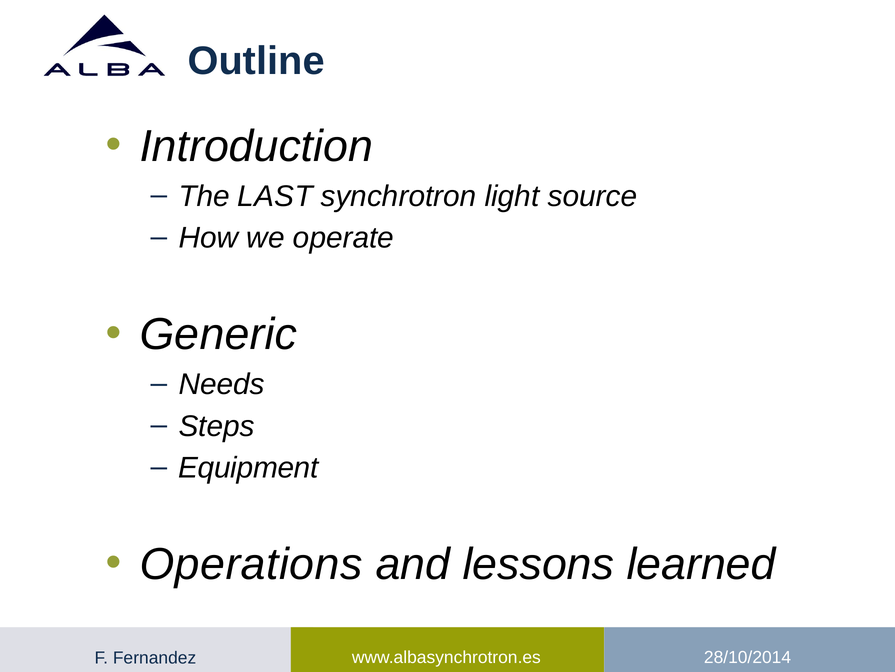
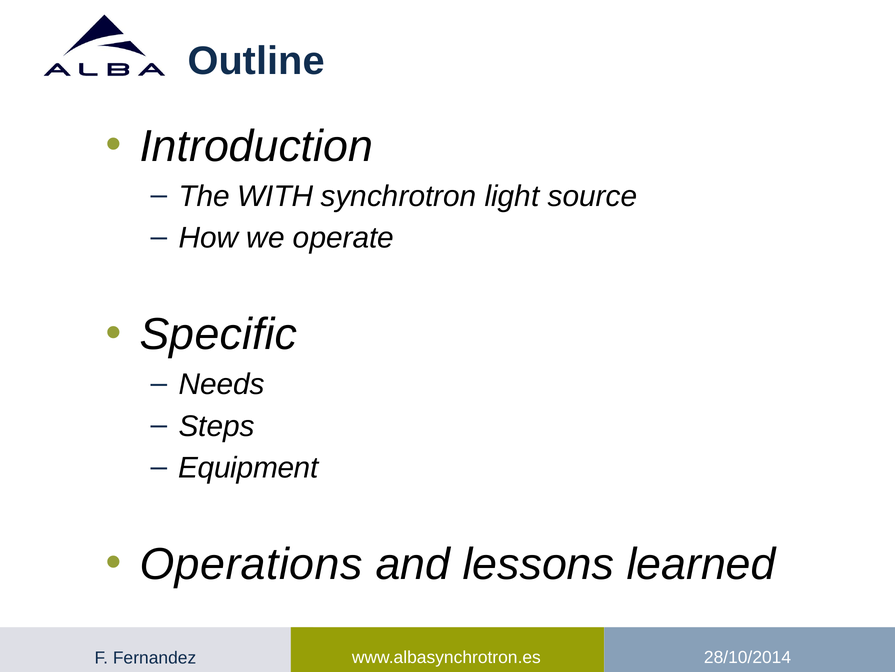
LAST: LAST -> WITH (275, 196)
Generic: Generic -> Specific (218, 334)
